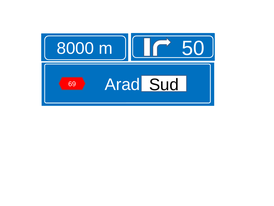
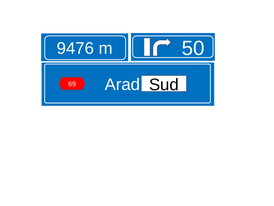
8000: 8000 -> 9476 (75, 48)
